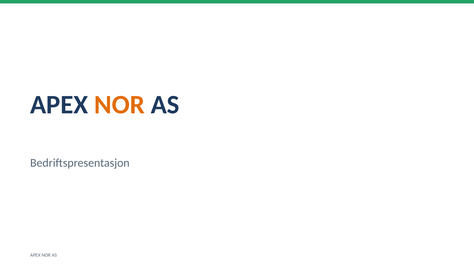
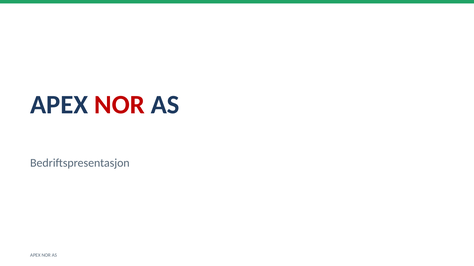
NOR colour: orange -> red (119, 105)
